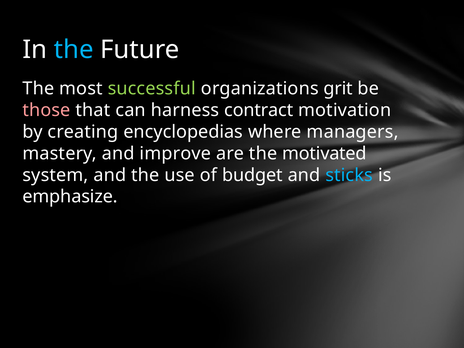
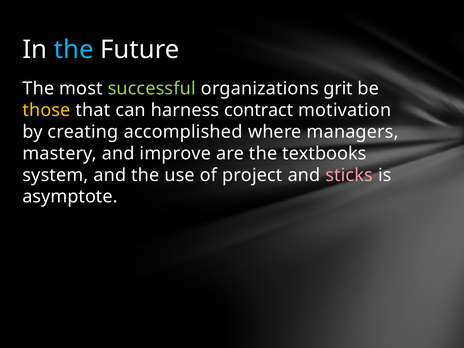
those colour: pink -> yellow (46, 110)
encyclopedias: encyclopedias -> accomplished (183, 132)
motivated: motivated -> textbooks (324, 153)
budget: budget -> project (252, 175)
sticks colour: light blue -> pink (349, 175)
emphasize: emphasize -> asymptote (70, 197)
